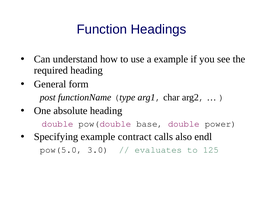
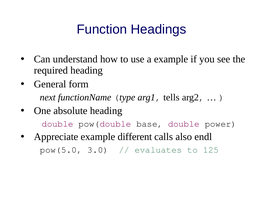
post: post -> next (48, 98)
char: char -> tells (171, 98)
Specifying: Specifying -> Appreciate (56, 137)
contract: contract -> different (135, 137)
